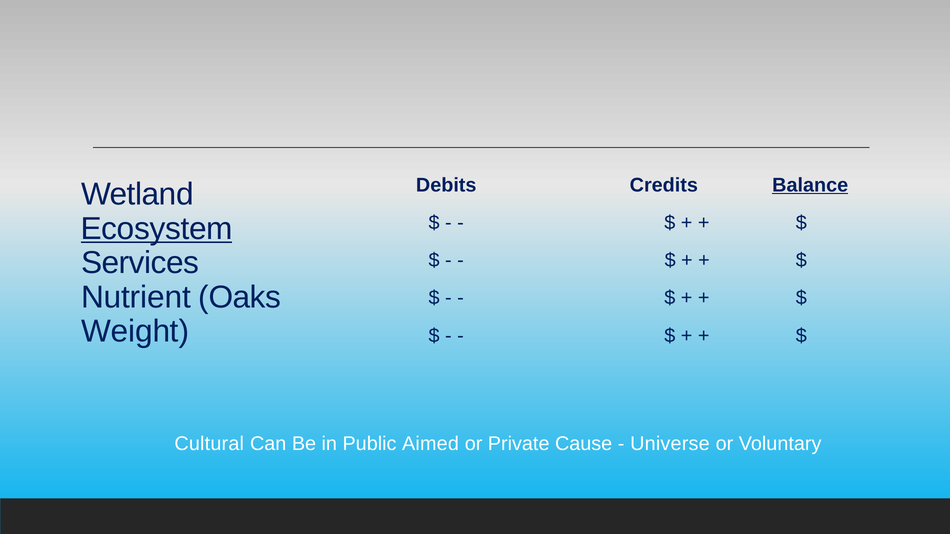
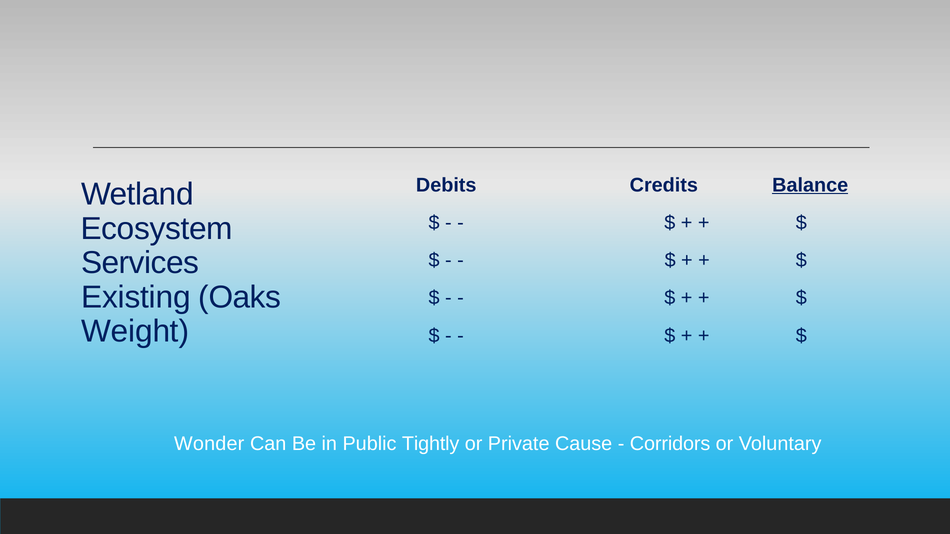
Ecosystem underline: present -> none (157, 229)
Nutrient: Nutrient -> Existing (136, 297)
Cultural: Cultural -> Wonder (209, 444)
Aimed: Aimed -> Tightly (431, 444)
Universe: Universe -> Corridors (670, 444)
